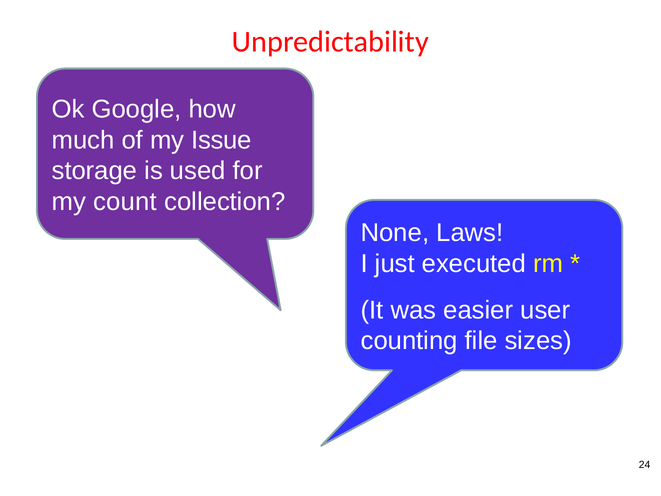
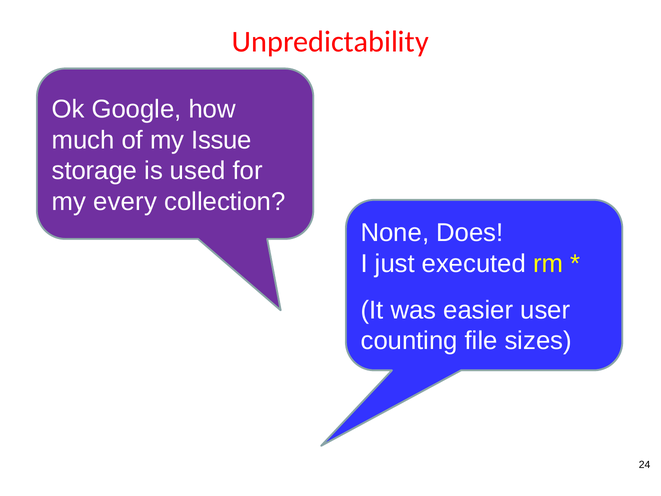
count: count -> every (125, 202)
Laws: Laws -> Does (470, 233)
